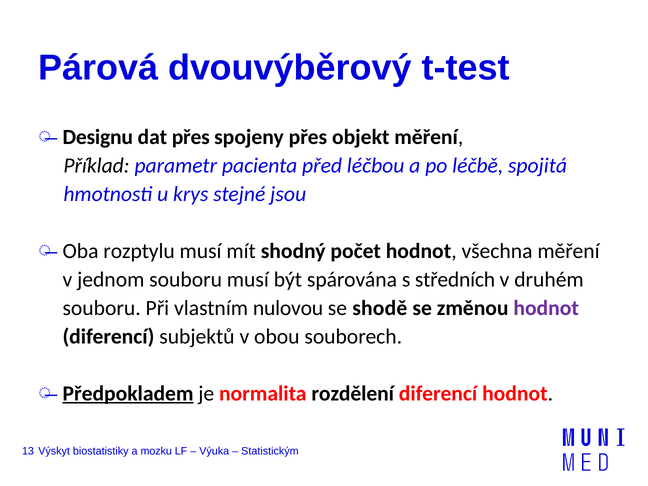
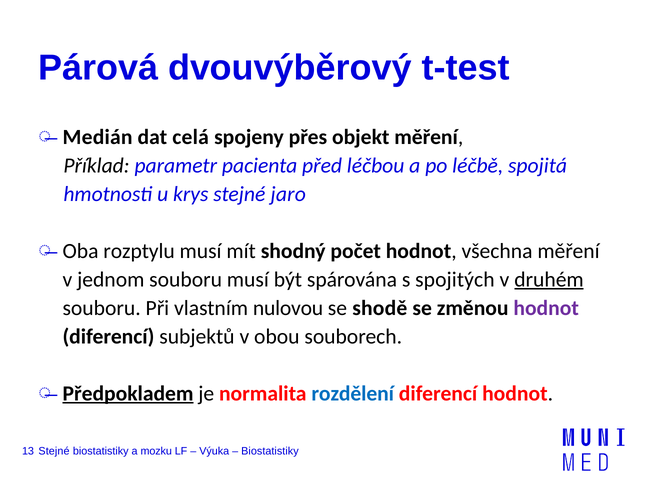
Designu: Designu -> Medián (98, 137)
dat přes: přes -> celá (191, 137)
jsou: jsou -> jaro (288, 194)
středních: středních -> spojitých (455, 279)
druhém underline: none -> present (549, 279)
rozdělení colour: black -> blue (353, 393)
Výskyt: Výskyt -> Stejné (54, 451)
Statistickým: Statistickým -> Biostatistiky (270, 451)
